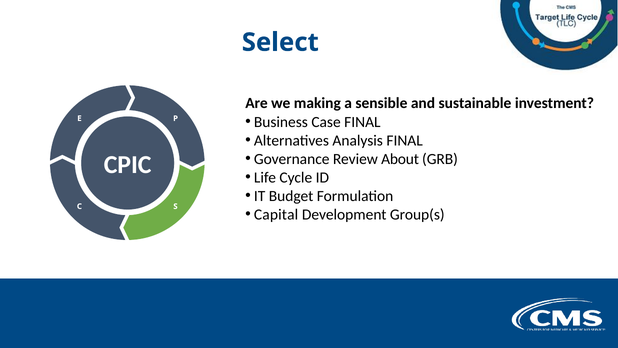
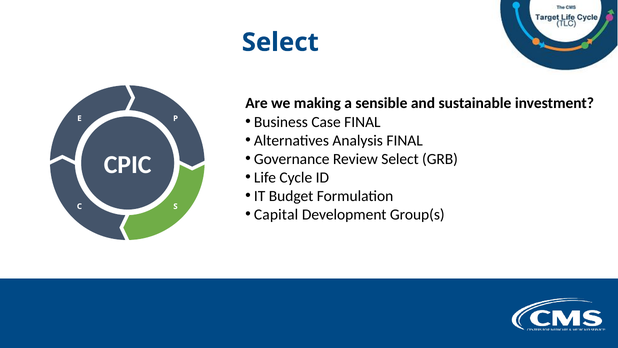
Review About: About -> Select (400, 159)
